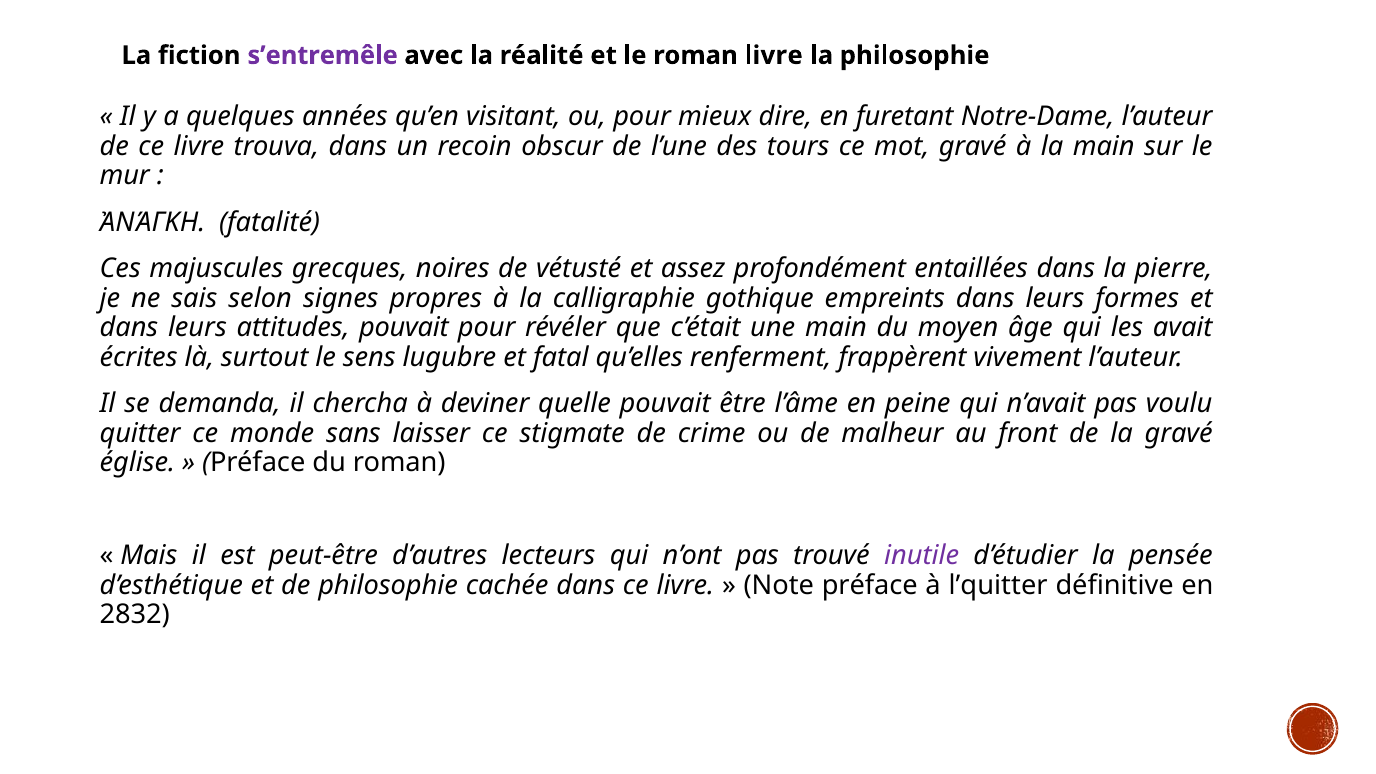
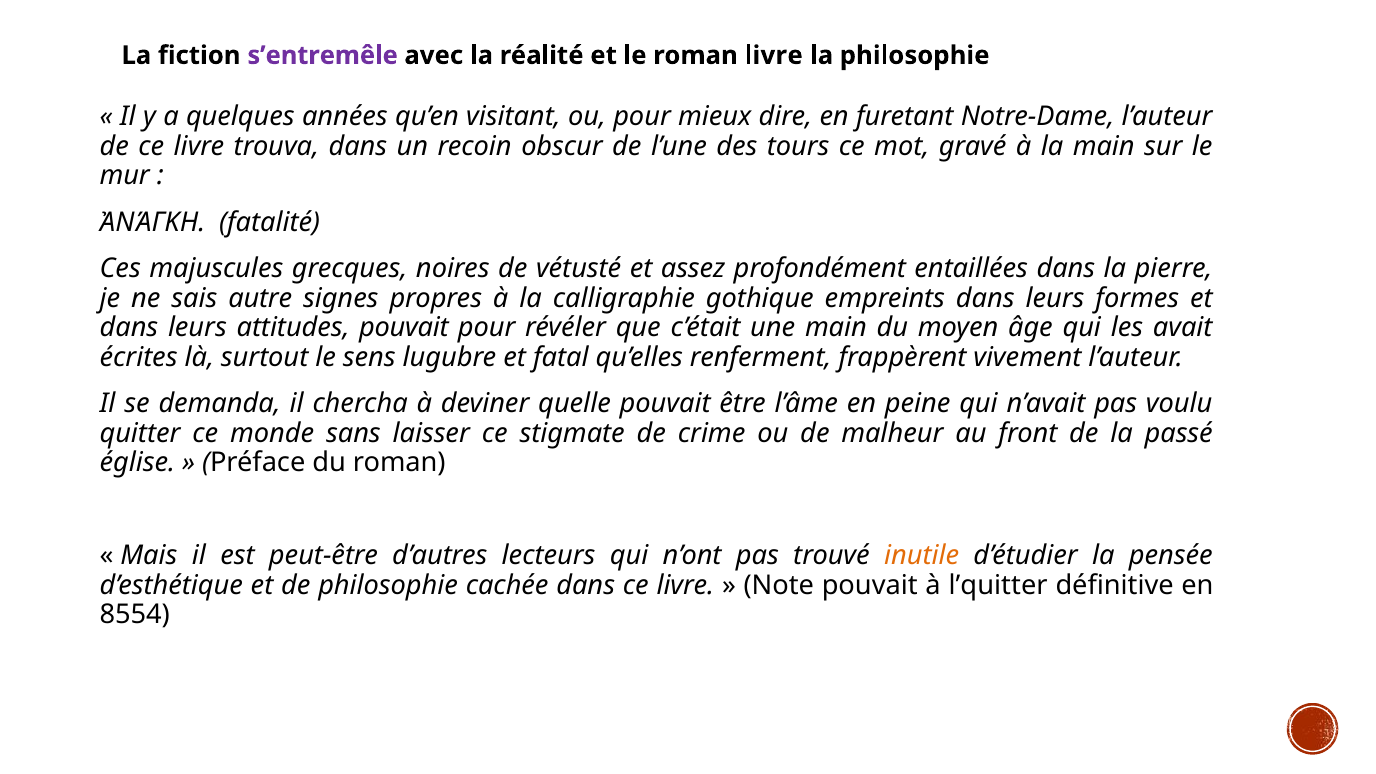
selon: selon -> autre (260, 298)
la gravé: gravé -> passé (1179, 433)
inutile colour: purple -> orange (922, 556)
Note préface: préface -> pouvait (870, 585)
2832: 2832 -> 8554 (135, 615)
